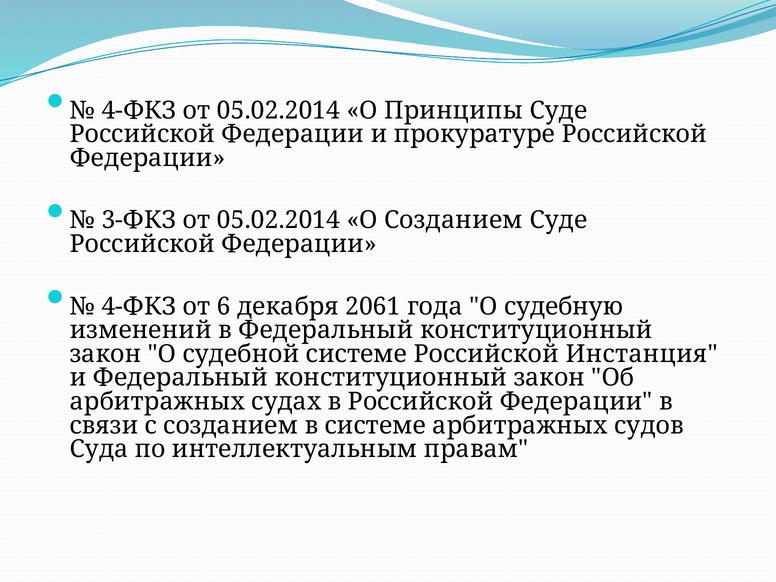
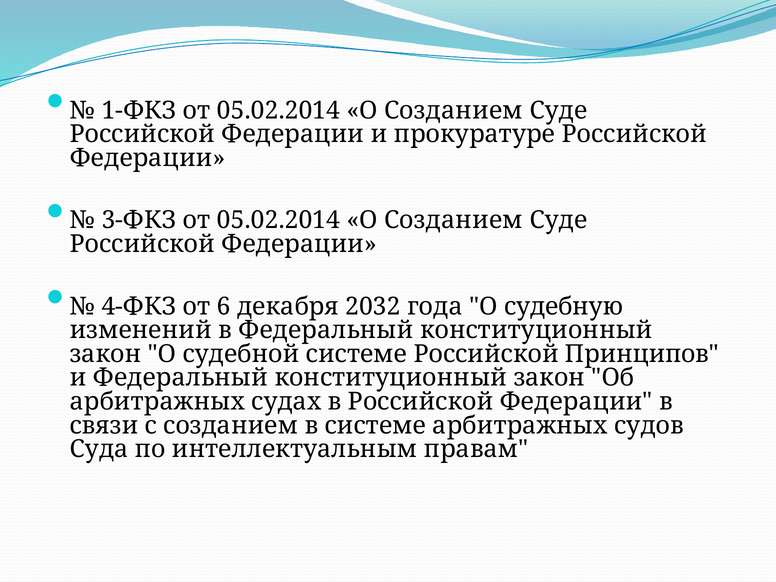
4-ФКЗ: 4-ФКЗ -> 1-ФКЗ (139, 110)
Принципы: Принципы -> Созданием (453, 110)
2061: 2061 -> 2032 (373, 307)
Инстанция: Инстанция -> Принципов (642, 354)
